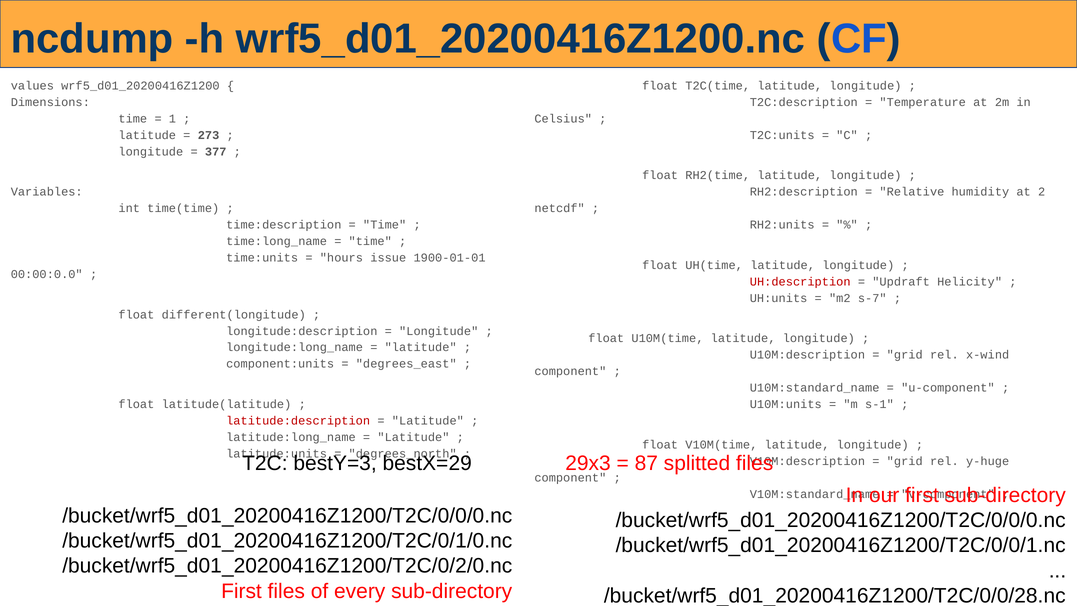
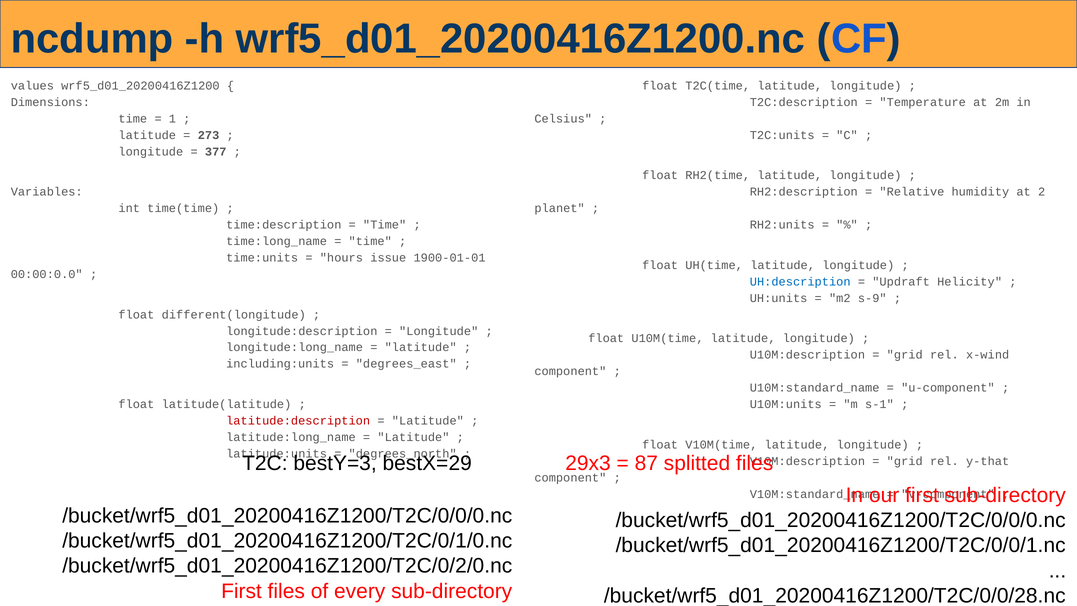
netcdf: netcdf -> planet (560, 208)
UH:description colour: red -> blue (800, 282)
s-7: s-7 -> s-9 (872, 298)
component:units: component:units -> including:units (280, 364)
y-huge: y-huge -> y-that (988, 461)
